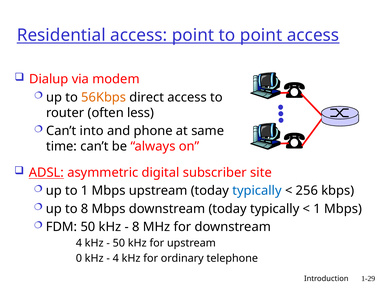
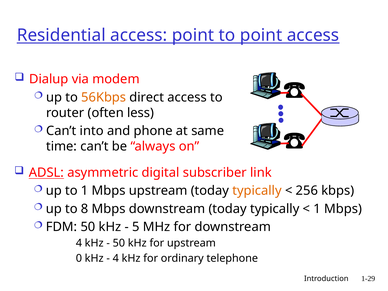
site: site -> link (261, 173)
typically colour: blue -> orange (257, 191)
8: 8 -> 5 (136, 227)
